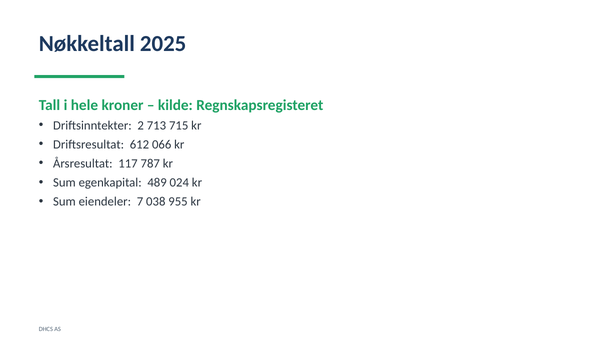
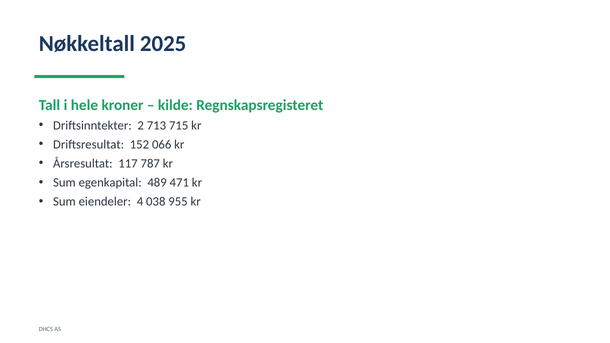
612: 612 -> 152 (139, 145)
024: 024 -> 471 (179, 183)
7: 7 -> 4 (140, 202)
